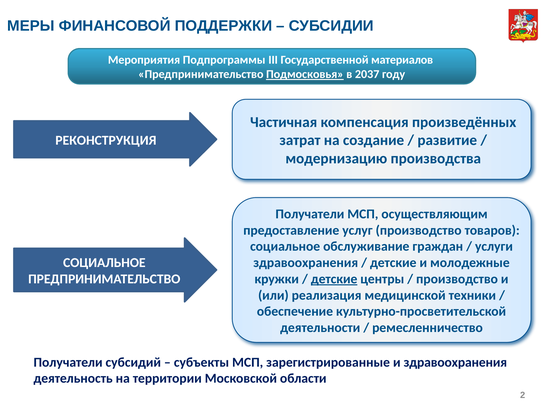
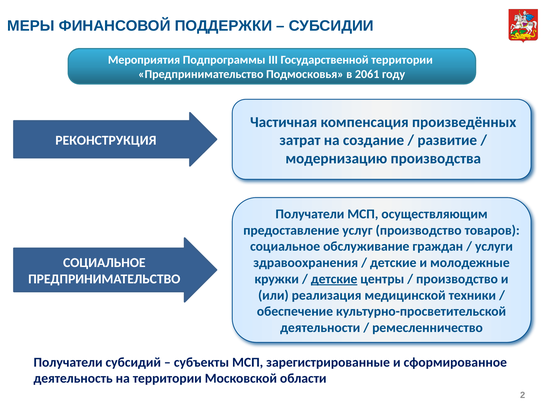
Государственной материалов: материалов -> территории (402, 60)
Подмосковья underline: present -> none (305, 74)
2037: 2037 -> 2061 (367, 74)
и здравоохранения: здравоохранения -> сформированное (455, 363)
